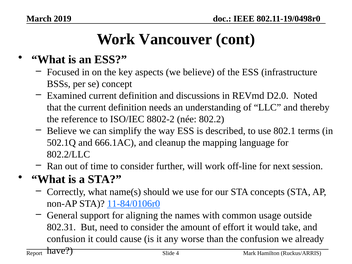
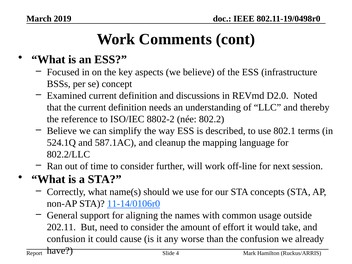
Vancouver: Vancouver -> Comments (175, 39)
502.1Q: 502.1Q -> 524.1Q (61, 143)
666.1AC: 666.1AC -> 587.1AC (116, 143)
11-84/0106r0: 11-84/0106r0 -> 11-14/0106r0 (134, 204)
802.31: 802.31 -> 202.11 (61, 227)
